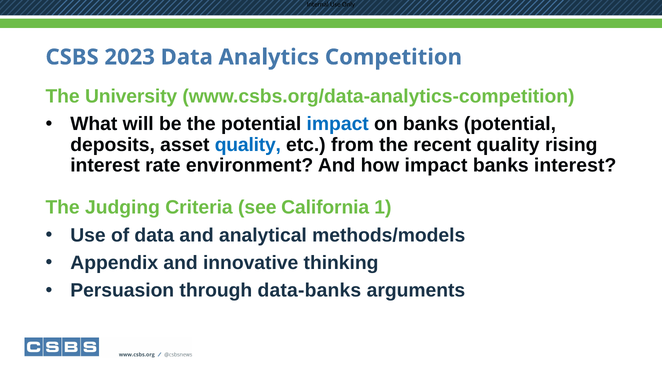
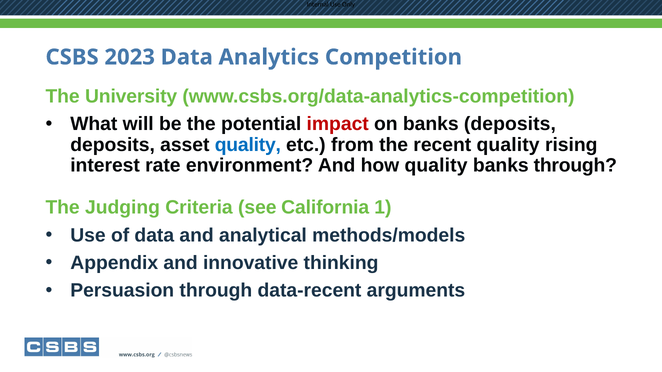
impact colour: blue -> red (338, 124)
banks potential: potential -> deposits (510, 124)
how impact: impact -> quality (436, 166)
banks interest: interest -> through (575, 166)
data-banks: data-banks -> data-recent (309, 291)
